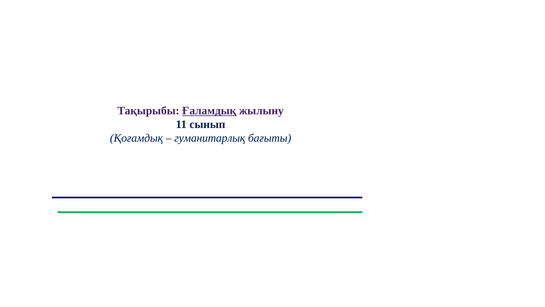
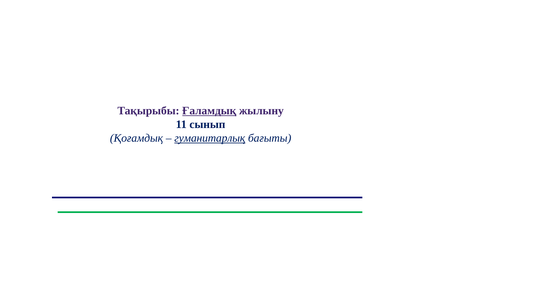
гуманитарлық underline: none -> present (210, 138)
